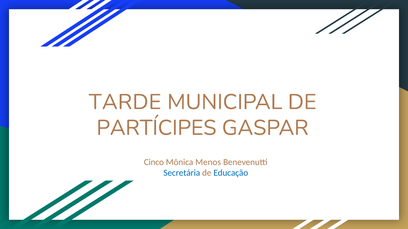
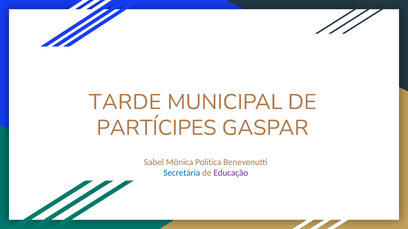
Cinco: Cinco -> Sabel (154, 162)
Menos: Menos -> Política (208, 162)
Educação colour: blue -> purple (231, 173)
